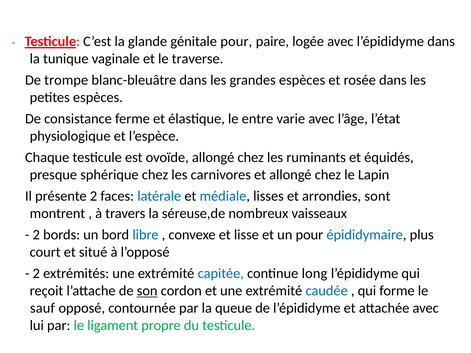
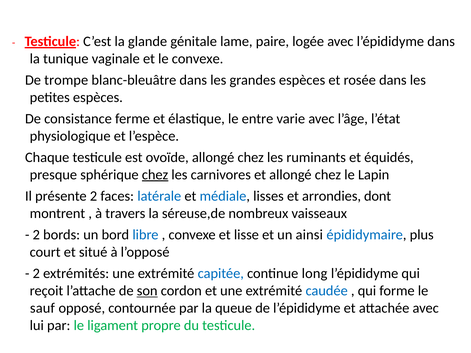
génitale pour: pour -> lame (236, 41)
le traverse: traverse -> convexe (198, 59)
chez underline: none -> present (155, 175)
sont: sont -> dont (378, 196)
un pour: pour -> ainsi (309, 235)
